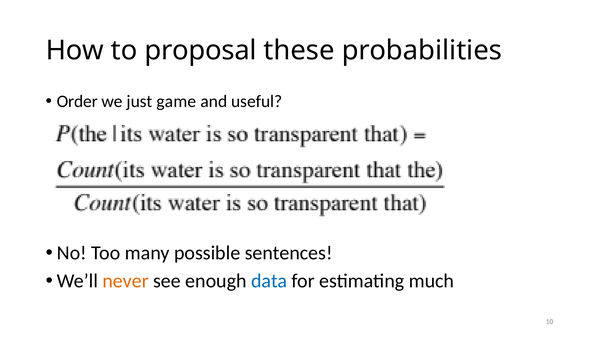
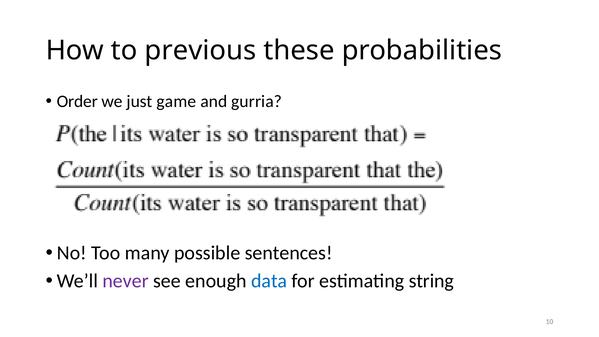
proposal: proposal -> previous (200, 50)
useful: useful -> gurria (257, 101)
never colour: orange -> purple (126, 281)
much: much -> string (431, 281)
